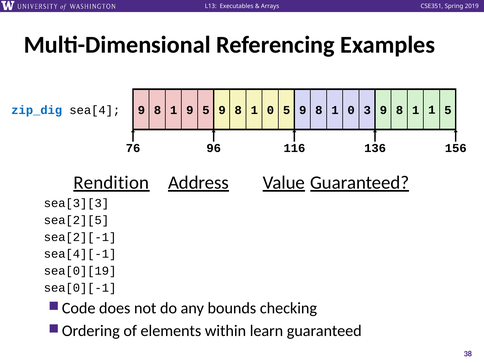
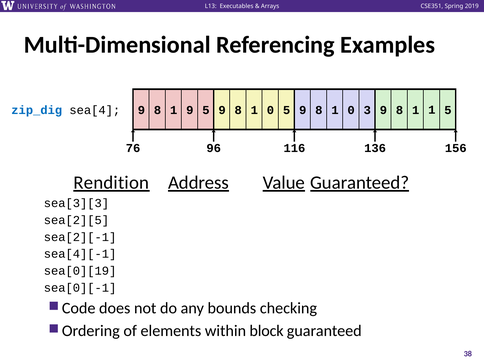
learn: learn -> block (267, 331)
